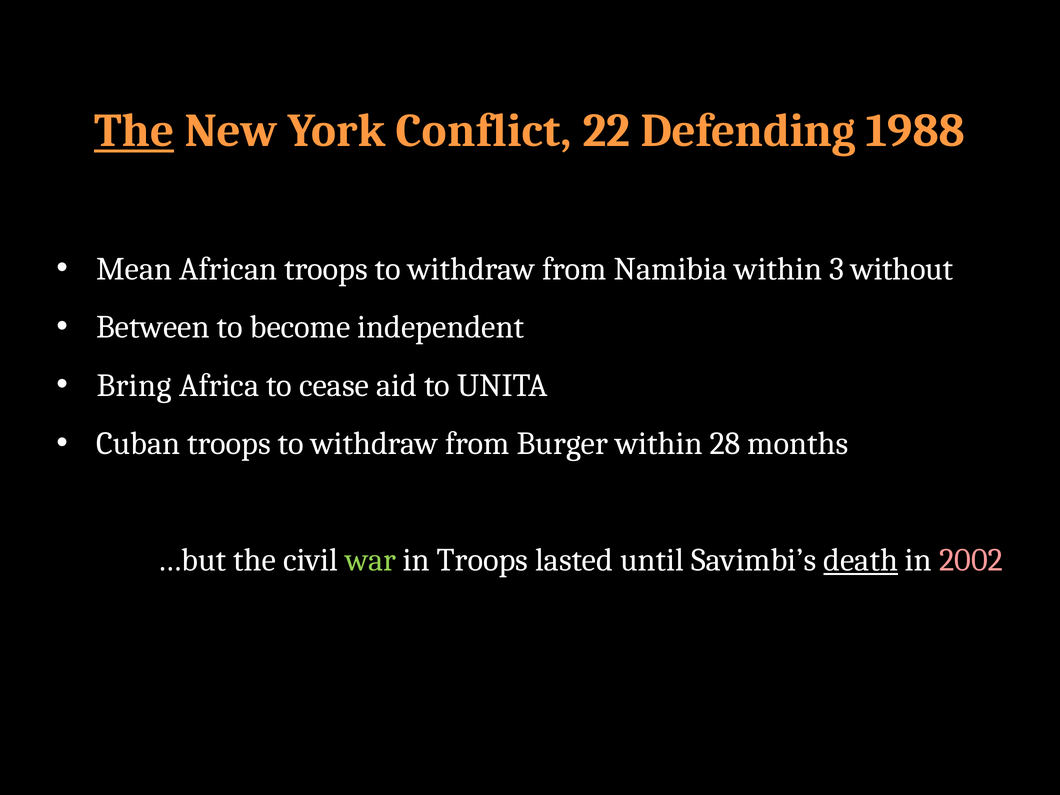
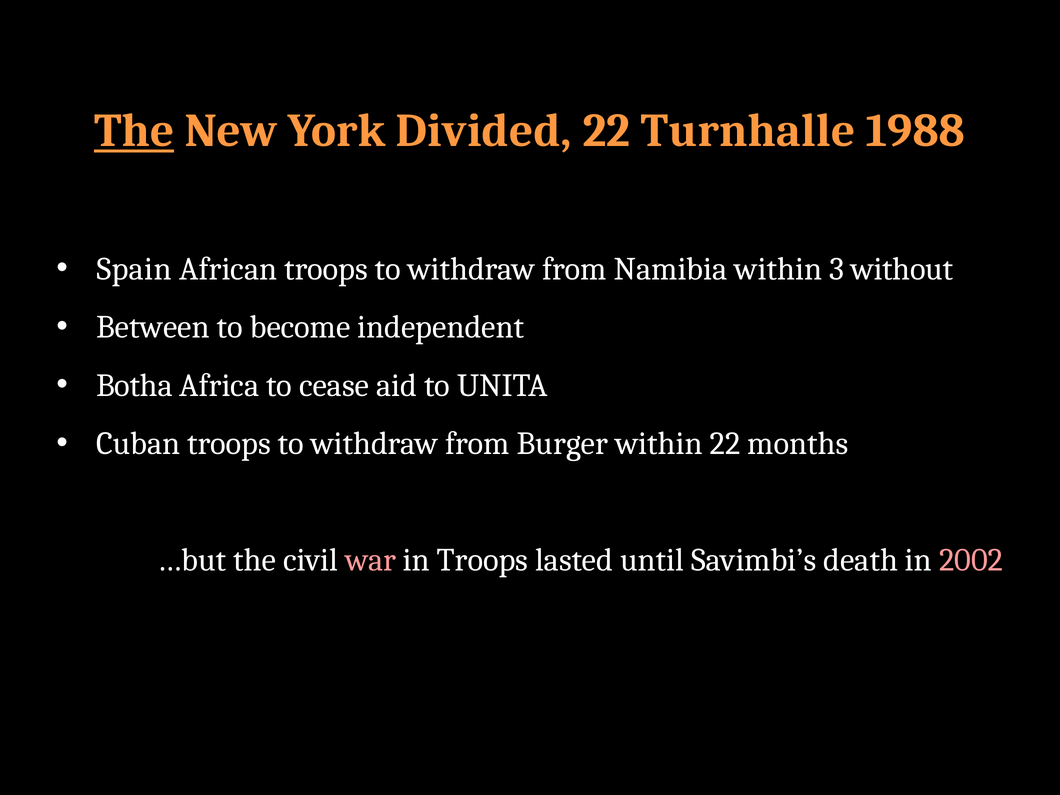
Conflict: Conflict -> Divided (484, 131)
Defending: Defending -> Turnhalle (748, 131)
Mean: Mean -> Spain (134, 269)
Bring: Bring -> Botha (134, 385)
within 28: 28 -> 22 (725, 444)
war colour: light green -> pink (370, 560)
death underline: present -> none (861, 560)
